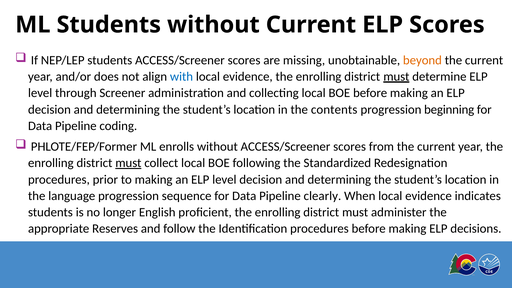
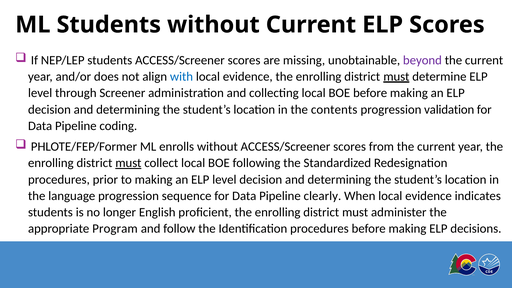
beyond colour: orange -> purple (422, 60)
beginning: beginning -> validation (449, 109)
Reserves: Reserves -> Program (115, 229)
